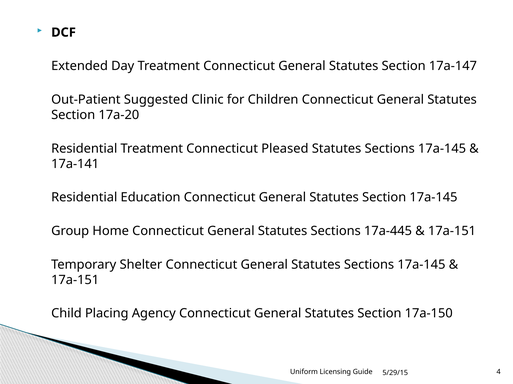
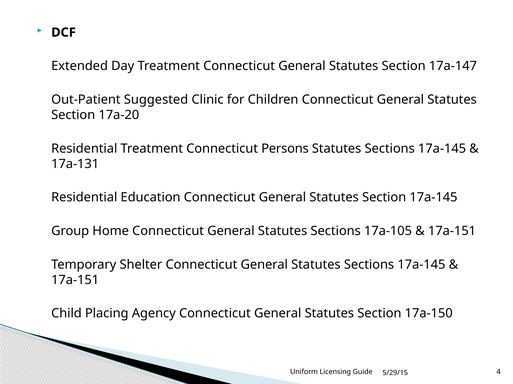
Pleased: Pleased -> Persons (285, 149)
17a-141: 17a-141 -> 17a-131 (75, 164)
17a-445: 17a-445 -> 17a-105 (388, 231)
